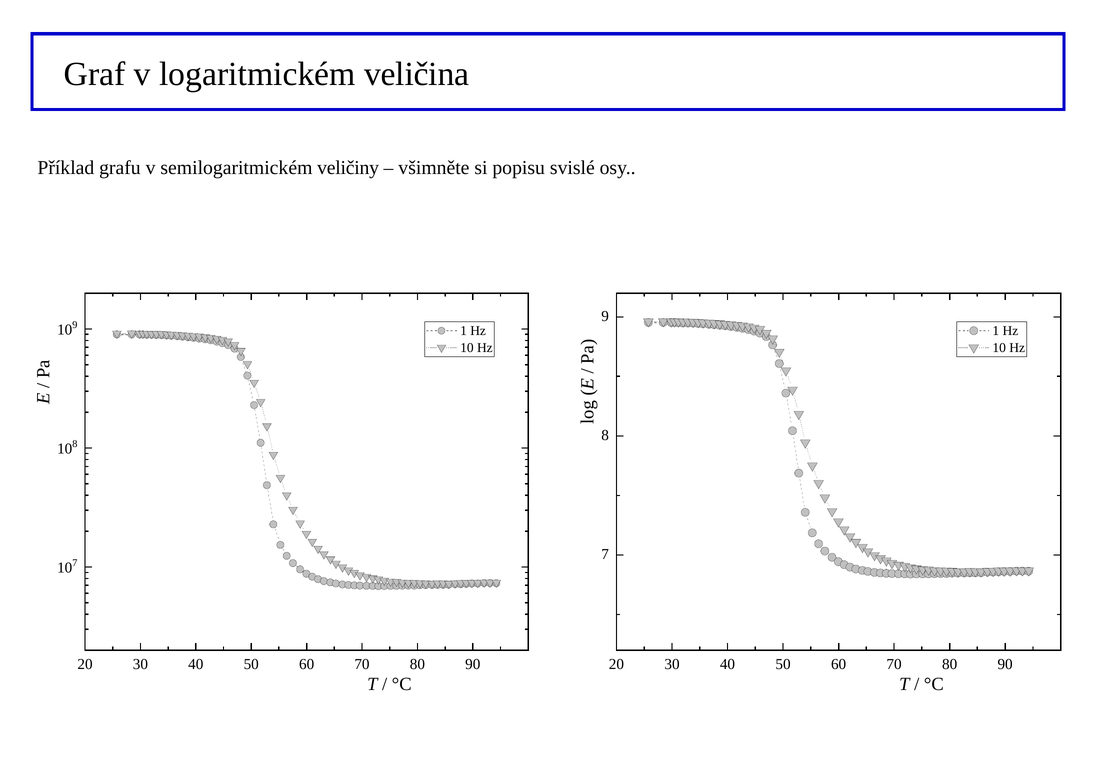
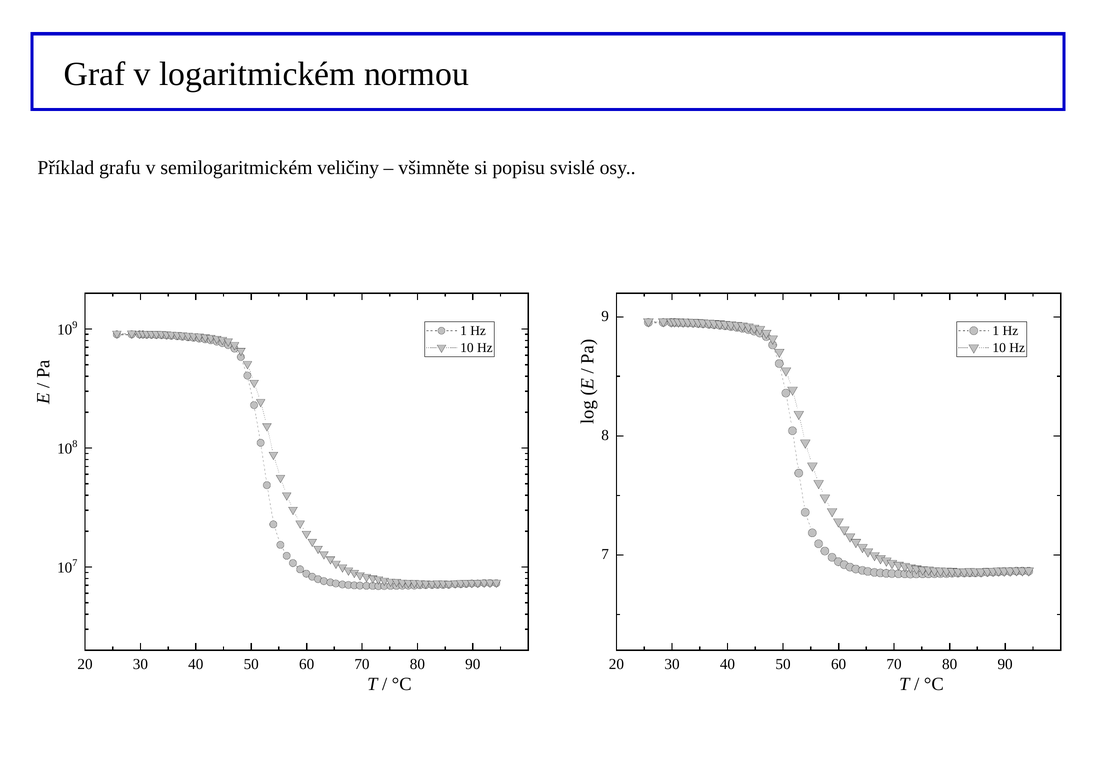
veličina: veličina -> normou (416, 74)
